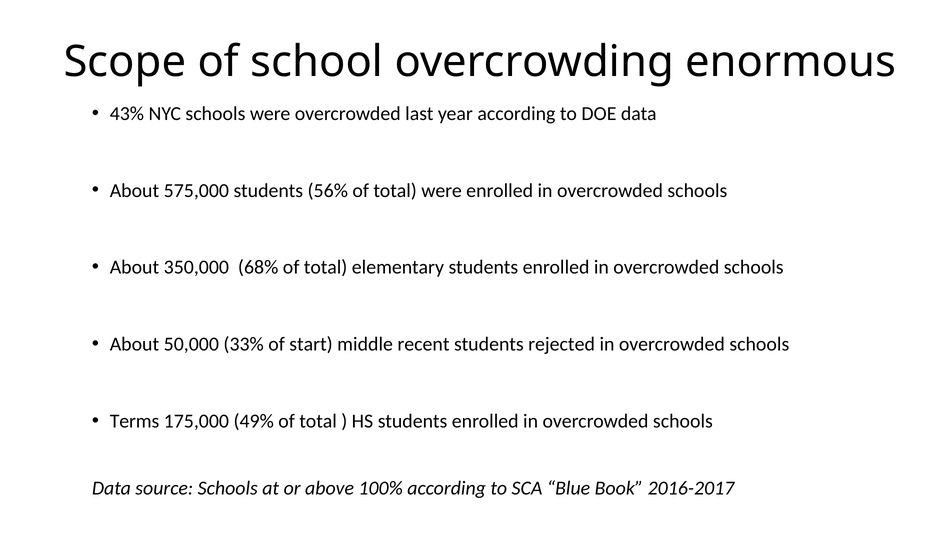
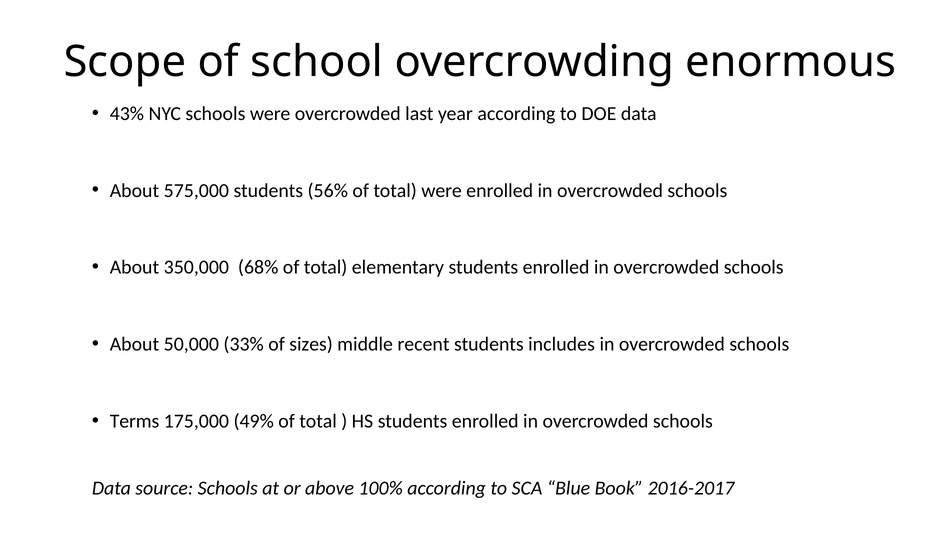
start: start -> sizes (311, 345)
rejected: rejected -> includes (562, 345)
